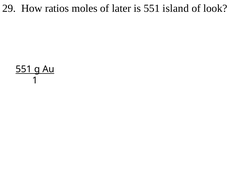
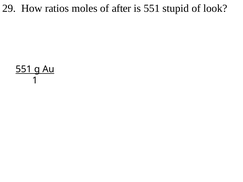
later: later -> after (122, 8)
island: island -> stupid (176, 8)
